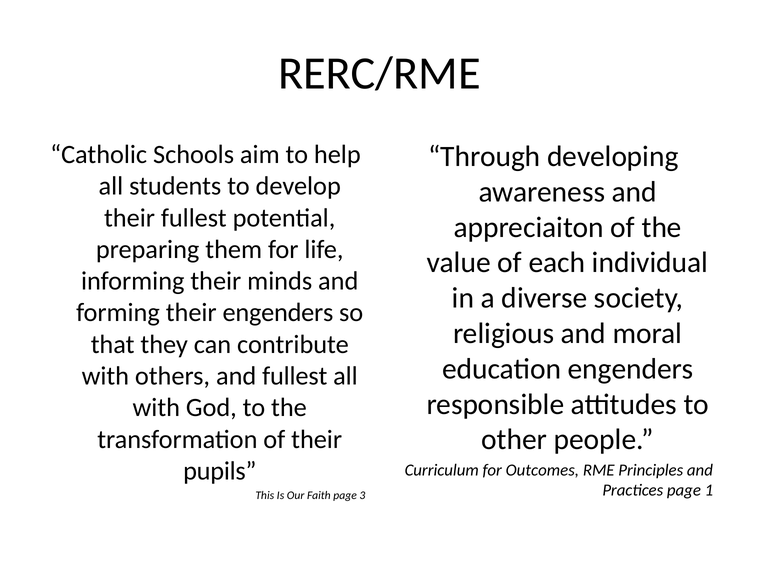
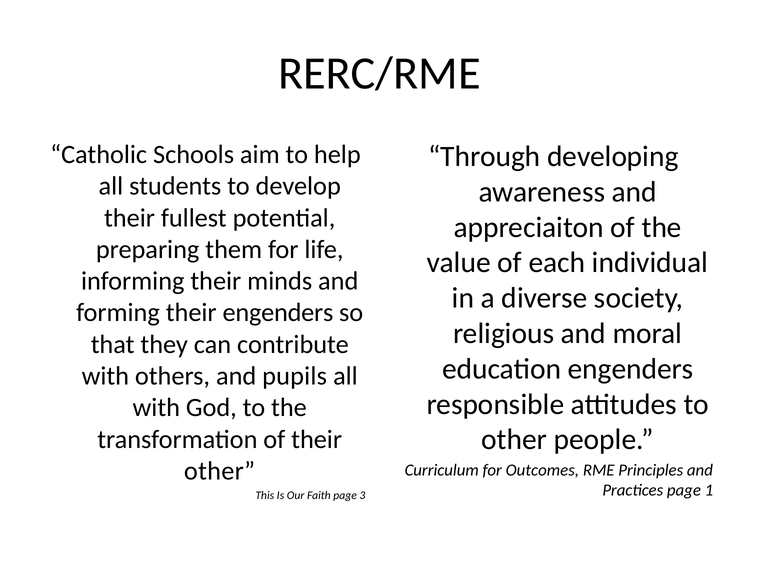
and fullest: fullest -> pupils (295, 376)
pupils: pupils -> other (220, 470)
